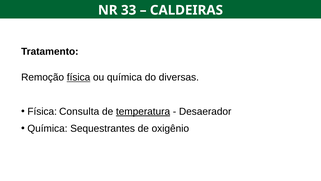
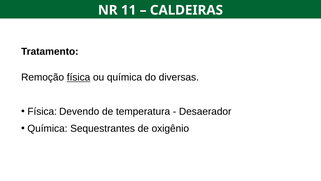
33: 33 -> 11 (129, 10)
Consulta: Consulta -> Devendo (79, 111)
temperatura underline: present -> none (143, 111)
